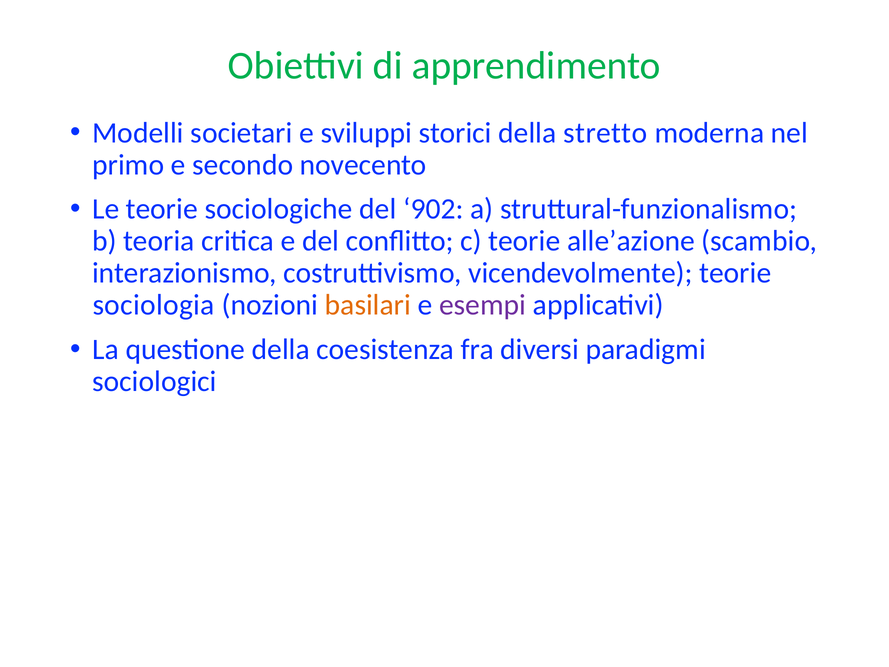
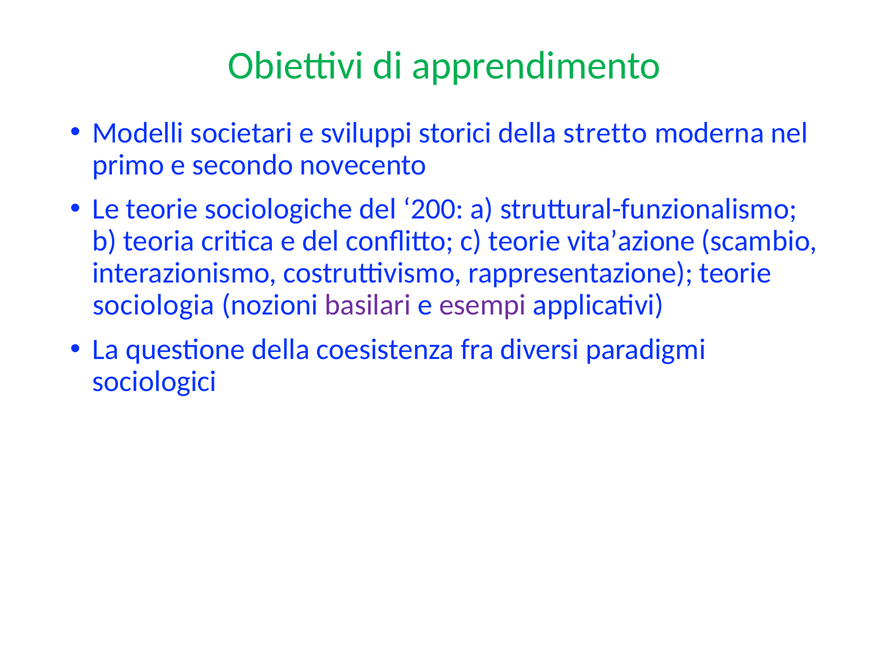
902: 902 -> 200 (433, 209)
alle’azione: alle’azione -> vita’azione (631, 241)
vicendevolmente: vicendevolmente -> rappresentazione (581, 273)
basilari colour: orange -> purple (368, 305)
